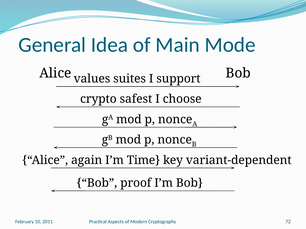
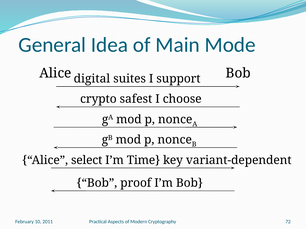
values: values -> digital (92, 79)
again: again -> select (87, 160)
